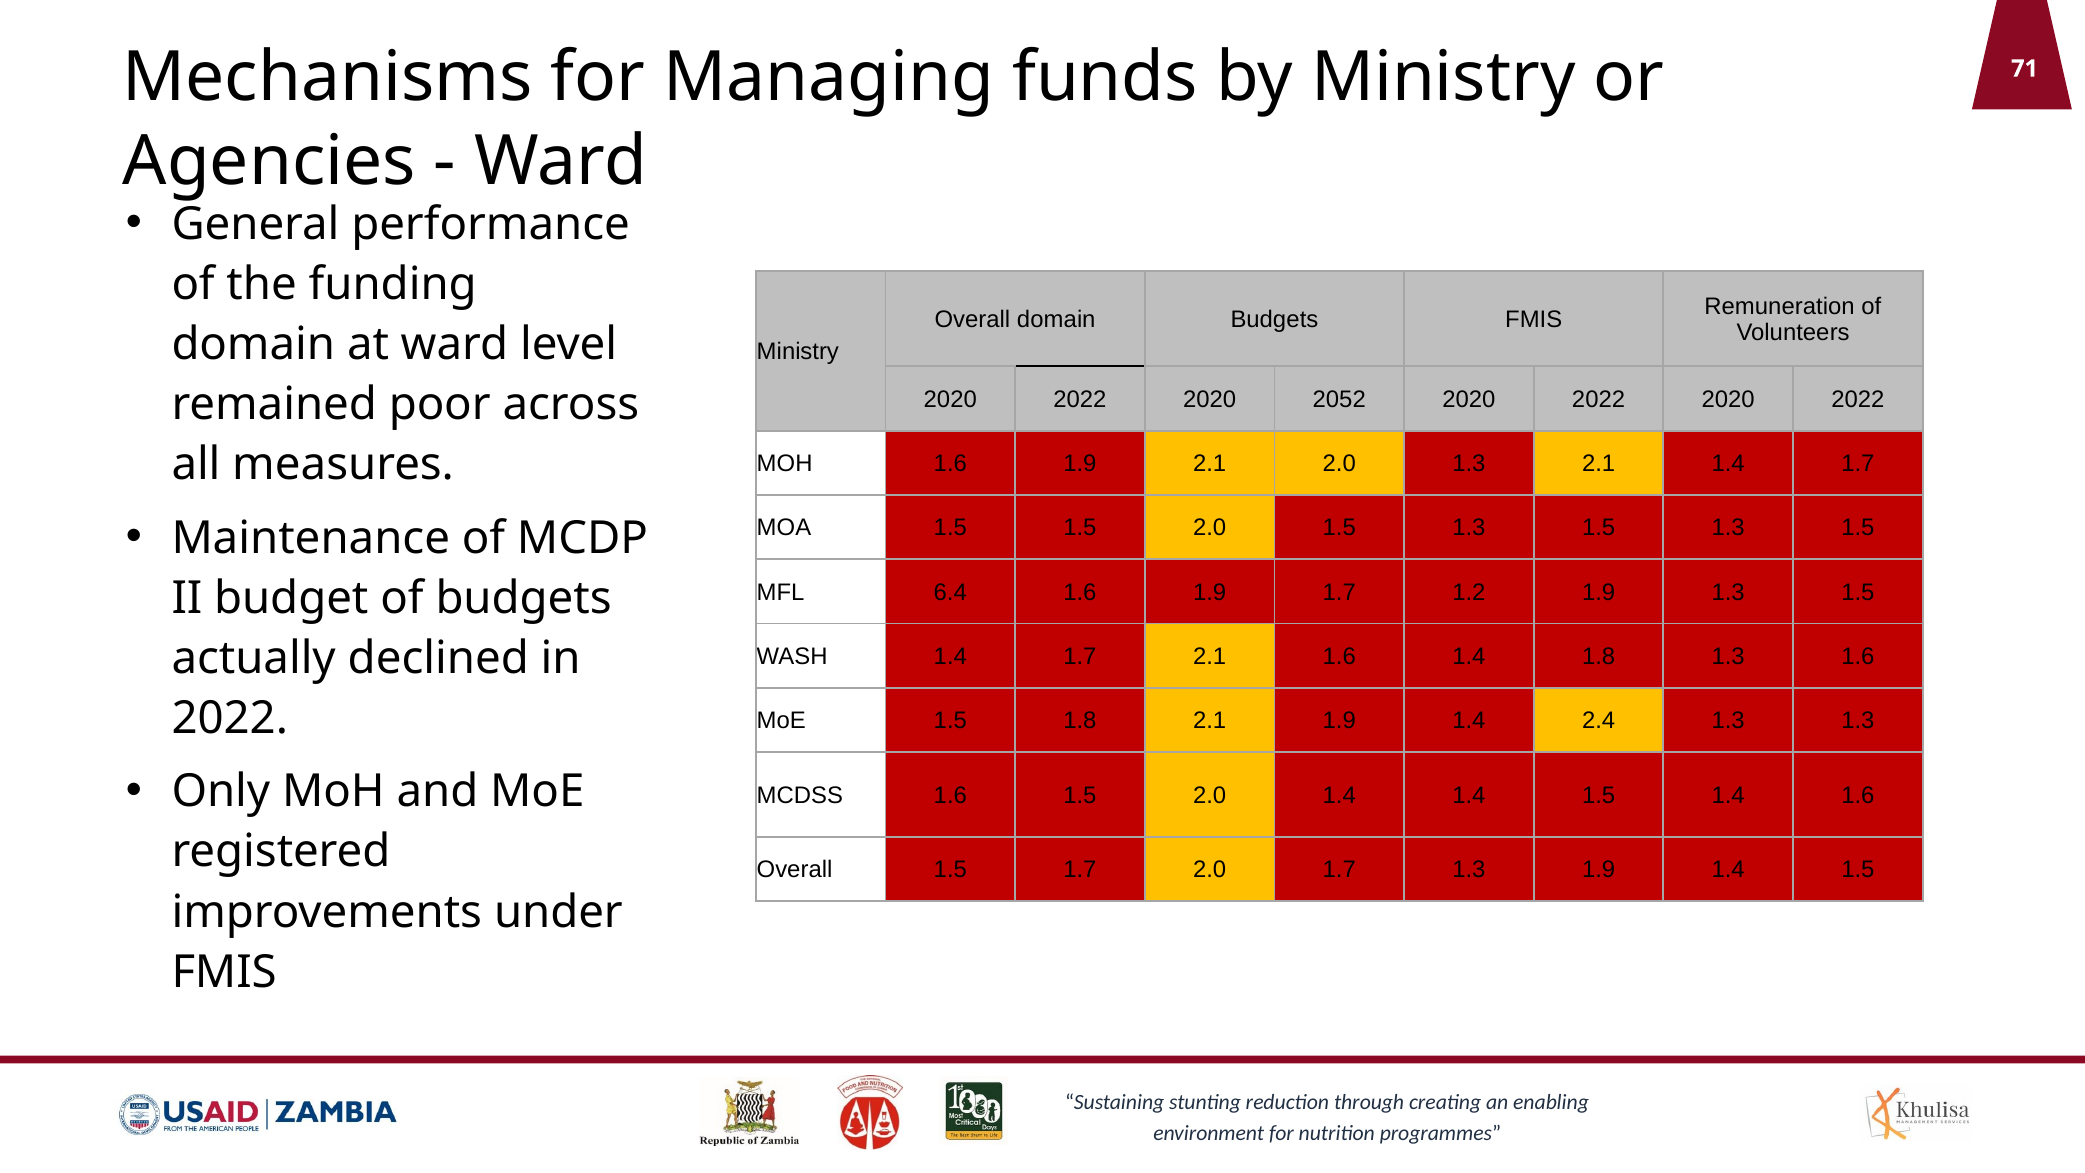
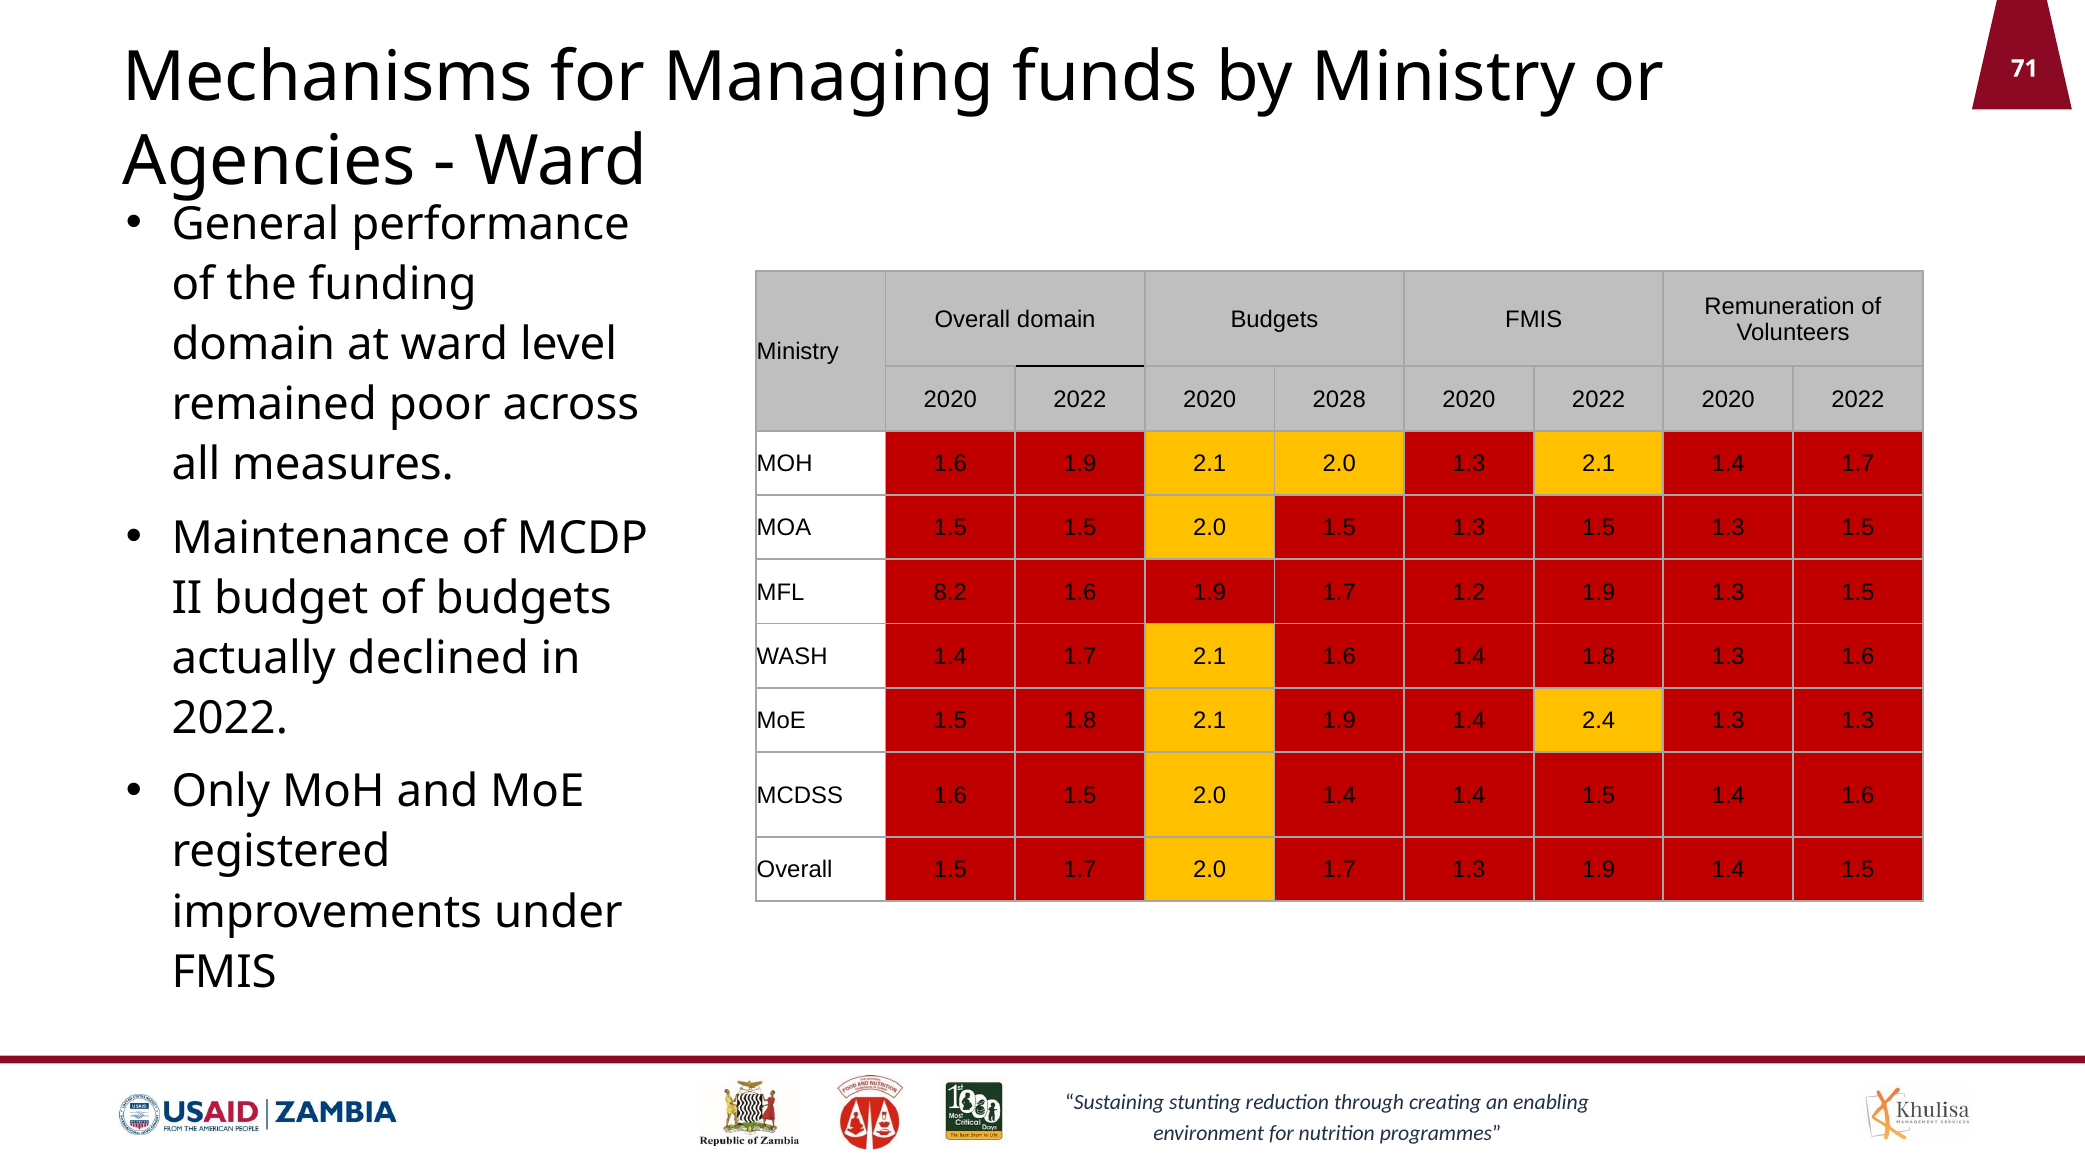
2052: 2052 -> 2028 (1339, 399)
6.4: 6.4 -> 8.2 (950, 592)
